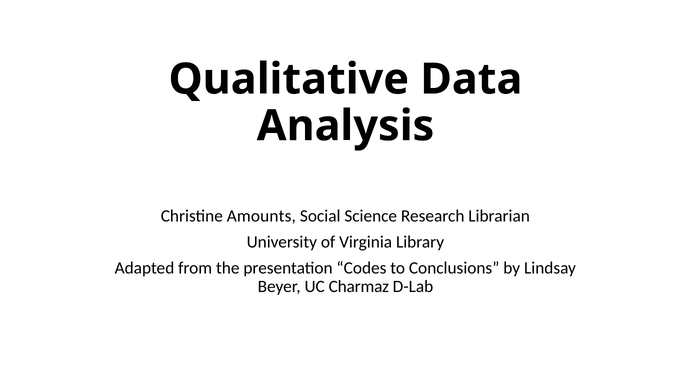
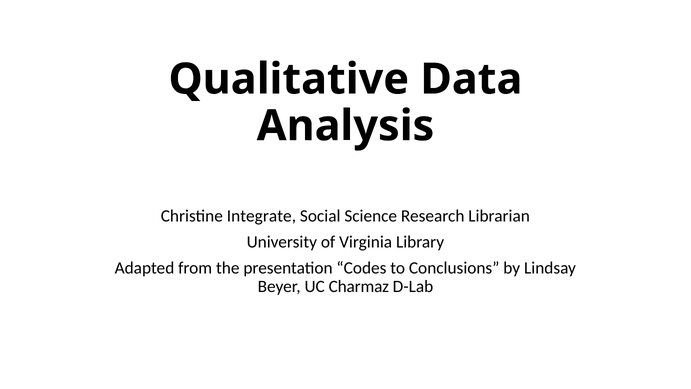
Amounts: Amounts -> Integrate (261, 216)
